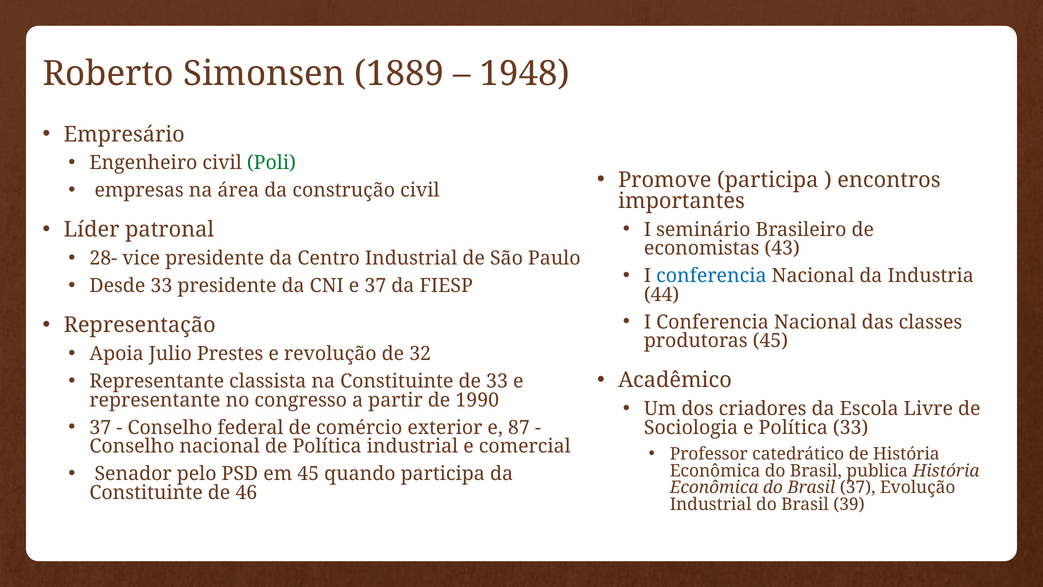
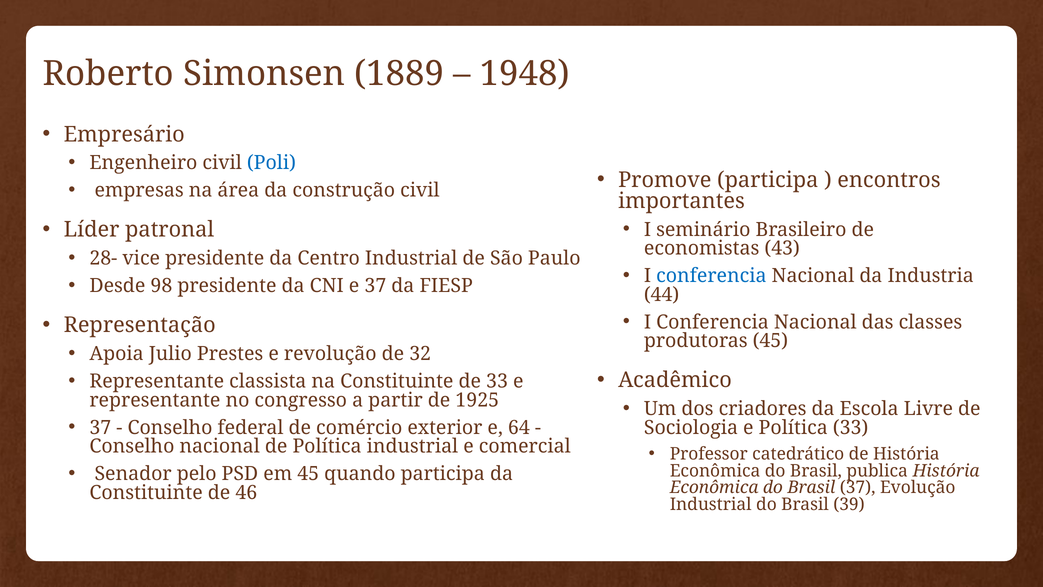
Poli colour: green -> blue (271, 163)
Desde 33: 33 -> 98 (161, 286)
1990: 1990 -> 1925 (477, 400)
87: 87 -> 64 (519, 428)
